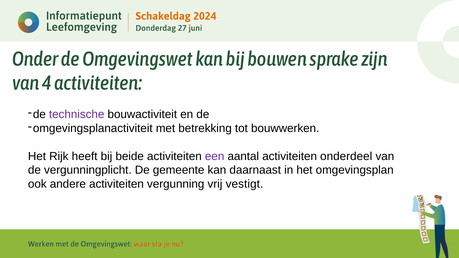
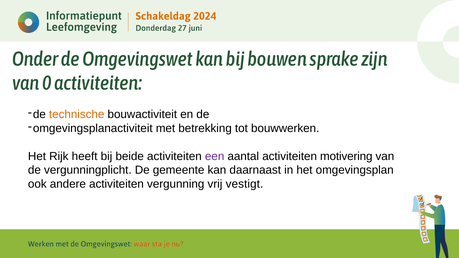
4: 4 -> 0 (47, 83)
technische colour: purple -> orange (77, 115)
onderdeel: onderdeel -> motivering (346, 156)
